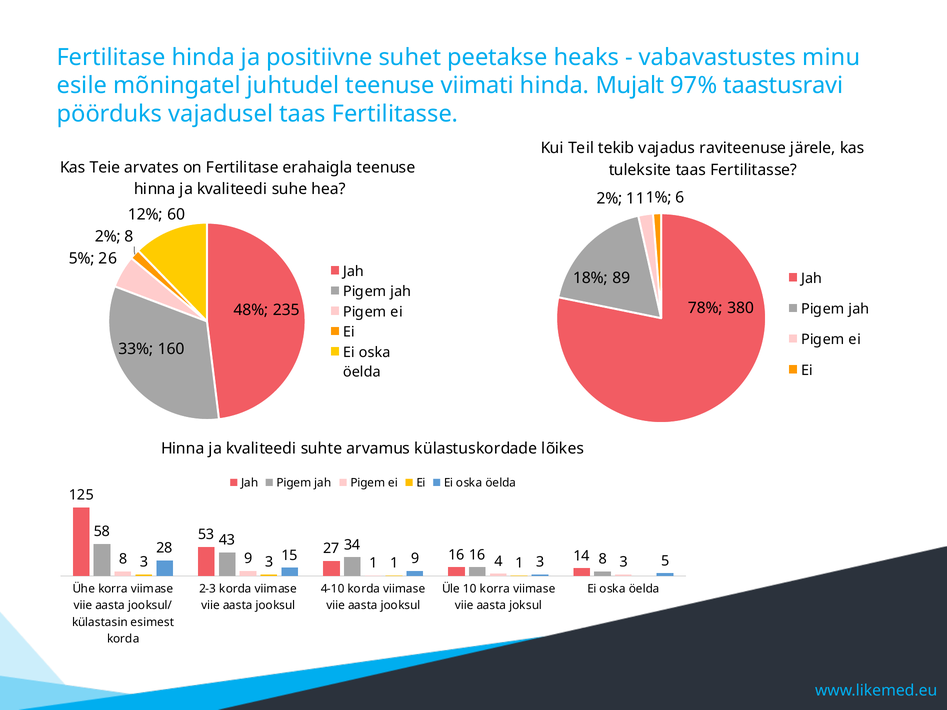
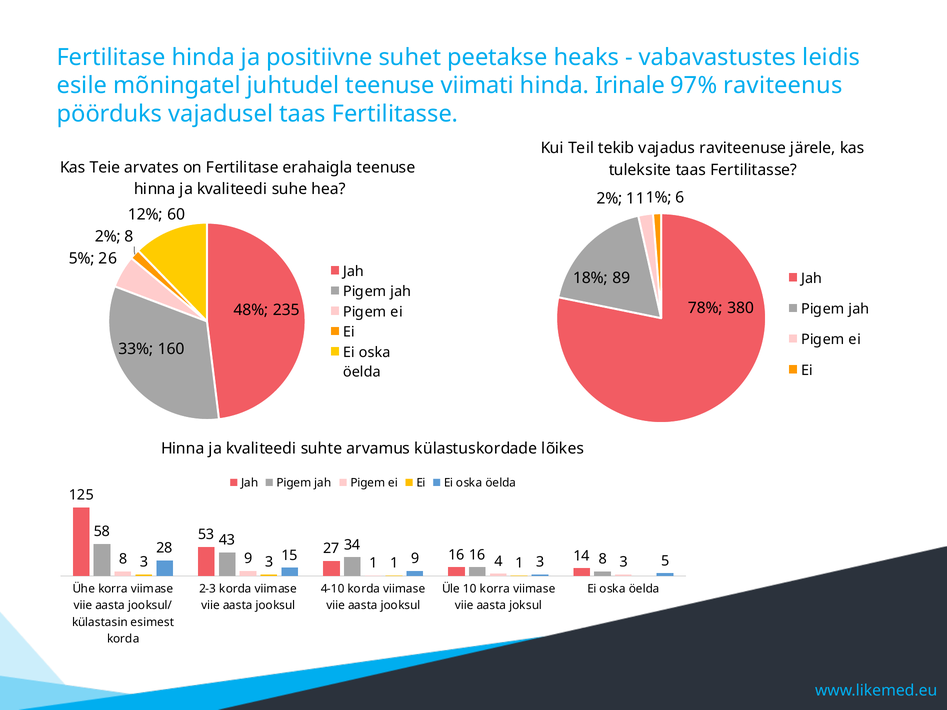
minu: minu -> leidis (831, 57)
Mujalt: Mujalt -> Irinale (630, 86)
taastusravi: taastusravi -> raviteenus (783, 86)
